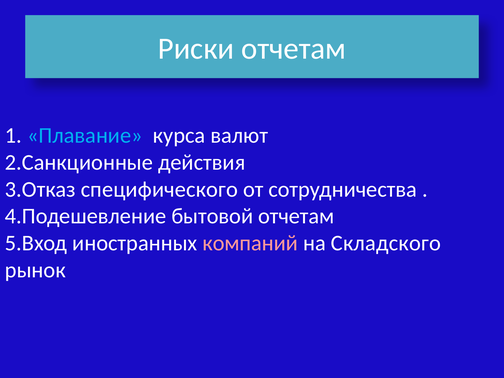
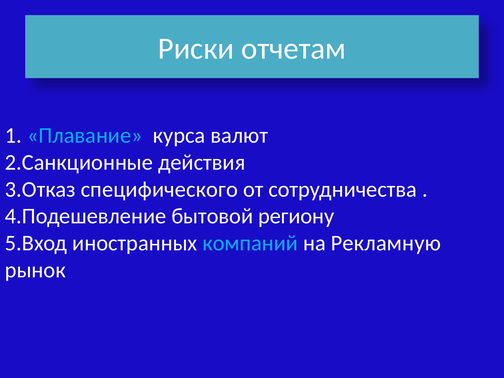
бытовой отчетам: отчетам -> региону (296, 216)
компаний colour: pink -> light blue (250, 243)
Складского: Складского -> Рекламную (386, 243)
